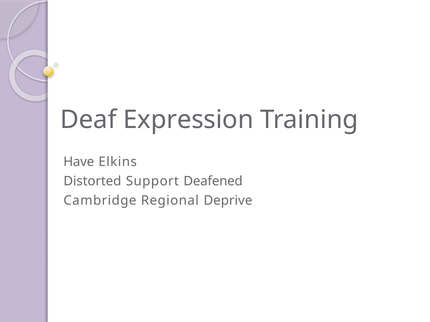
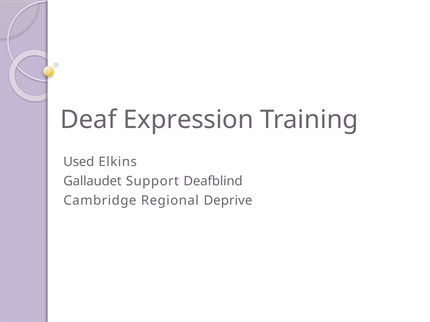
Have: Have -> Used (79, 162)
Distorted: Distorted -> Gallaudet (92, 181)
Deafened: Deafened -> Deafblind (213, 181)
